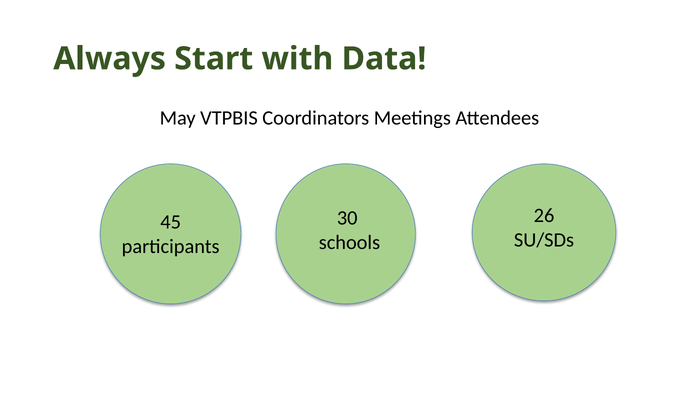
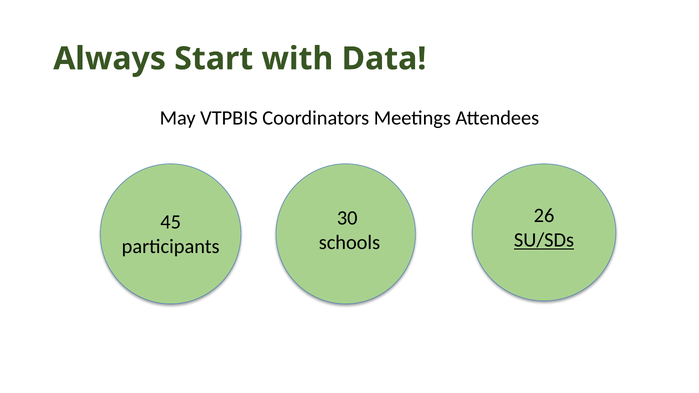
SU/SDs underline: none -> present (544, 240)
